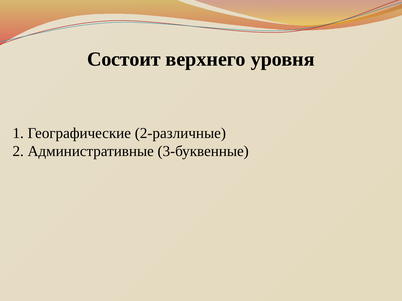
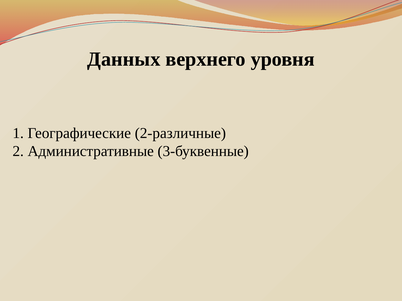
Состоит: Состоит -> Данных (124, 59)
